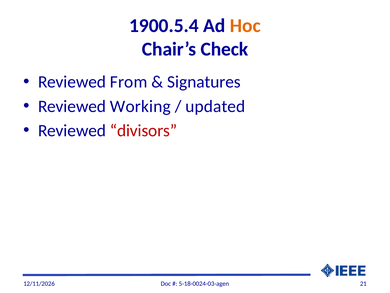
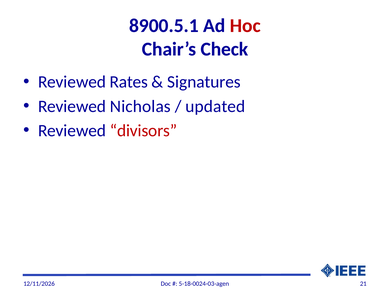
1900.5.4: 1900.5.4 -> 8900.5.1 (164, 26)
Hoc colour: orange -> red (245, 26)
From: From -> Rates (129, 82)
Working: Working -> Nicholas (140, 106)
